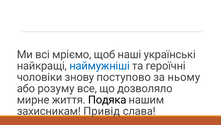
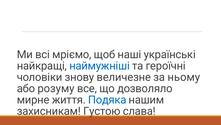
поступово: поступово -> величезне (124, 77)
Подяка colour: black -> blue (107, 99)
Привід: Привід -> Густою (102, 111)
